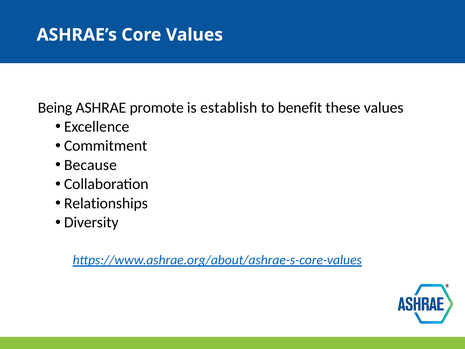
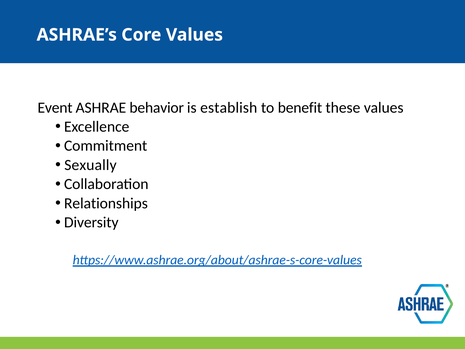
Being: Being -> Event (55, 107)
promote: promote -> behavior (157, 107)
Because: Because -> Sexually (90, 165)
